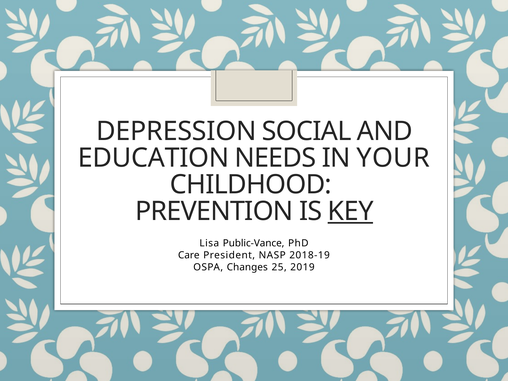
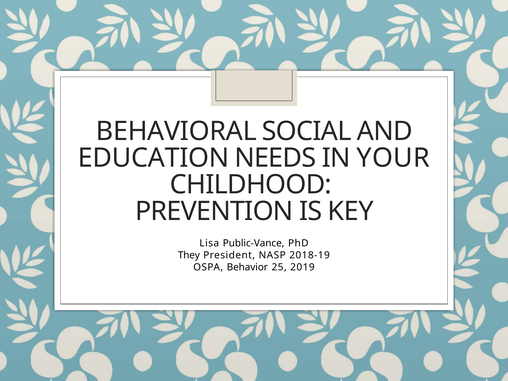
DEPRESSION: DEPRESSION -> BEHAVIORAL (176, 131)
KEY underline: present -> none (351, 211)
Care: Care -> They (189, 255)
Changes: Changes -> Behavior (247, 267)
